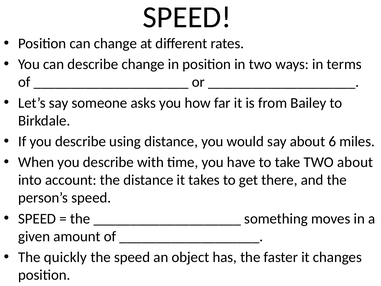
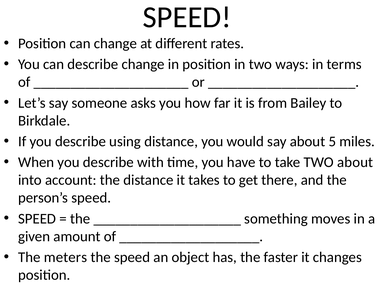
6: 6 -> 5 (332, 141)
quickly: quickly -> meters (65, 257)
